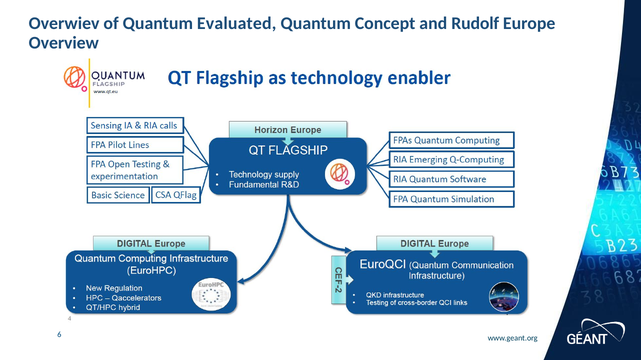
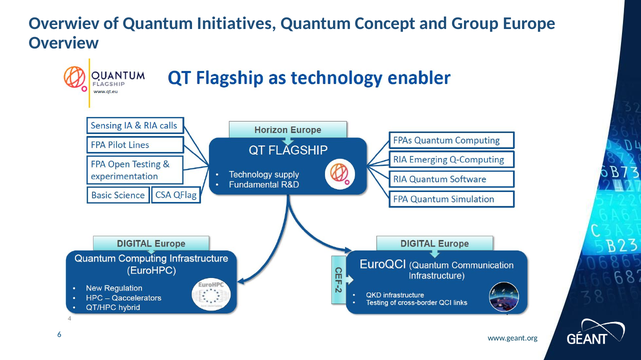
Evaluated: Evaluated -> Initiatives (237, 24)
Rudolf: Rudolf -> Group (475, 24)
